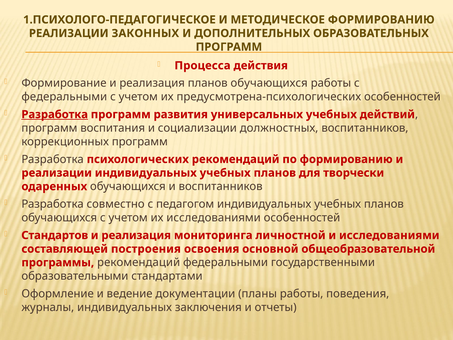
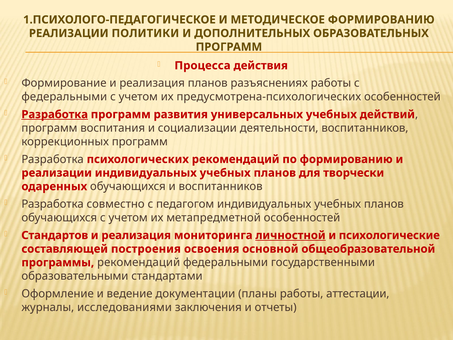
ЗАКОННЫХ: ЗАКОННЫХ -> ПОЛИТИКИ (145, 33)
реализация планов обучающихся: обучающихся -> разъяснениях (269, 83)
должностных: должностных -> деятельности (279, 128)
их исследованиями: исследованиями -> метапредметной (214, 218)
личностной underline: none -> present (290, 235)
и исследованиями: исследованиями -> психологические (389, 235)
поведения: поведения -> аттестации (358, 294)
журналы индивидуальных: индивидуальных -> исследованиями (125, 307)
